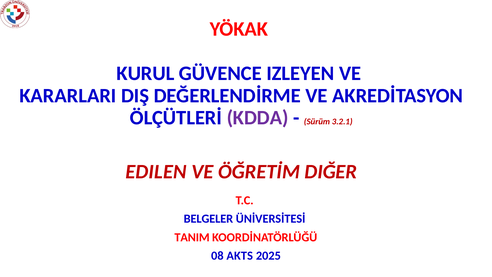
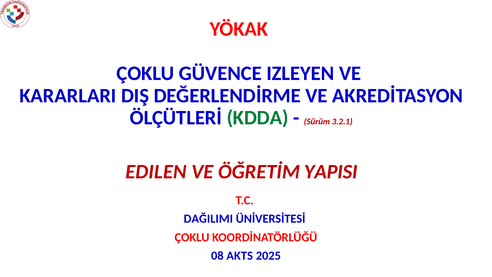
KURUL: KURUL -> ÇOKLU (145, 73)
KDDA colour: purple -> green (258, 118)
DIĞER: DIĞER -> YAPISI (331, 171)
BELGELER: BELGELER -> DAĞILIMI (208, 219)
TANIM: TANIM -> ÇOKLU (192, 237)
